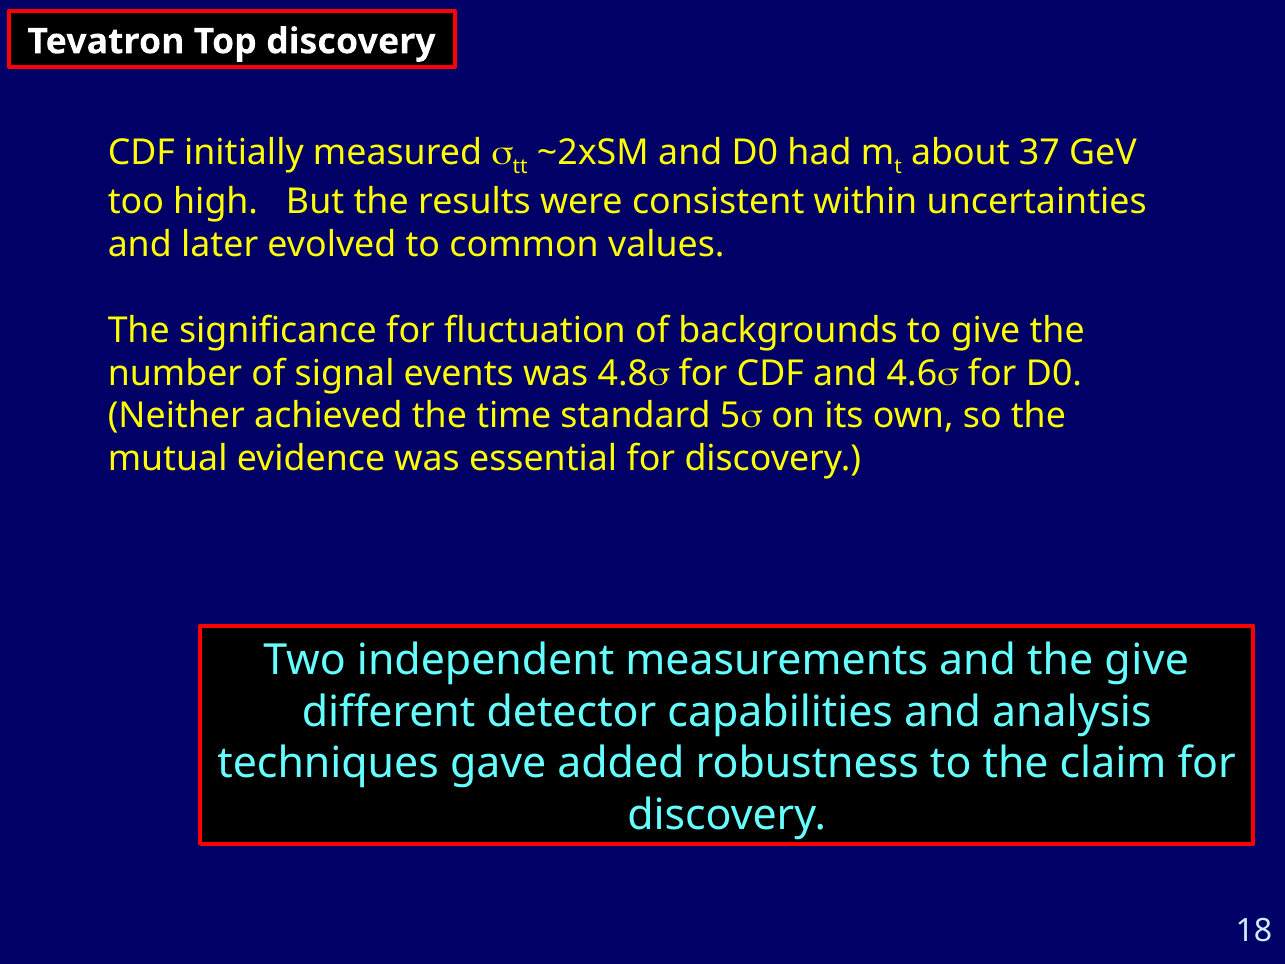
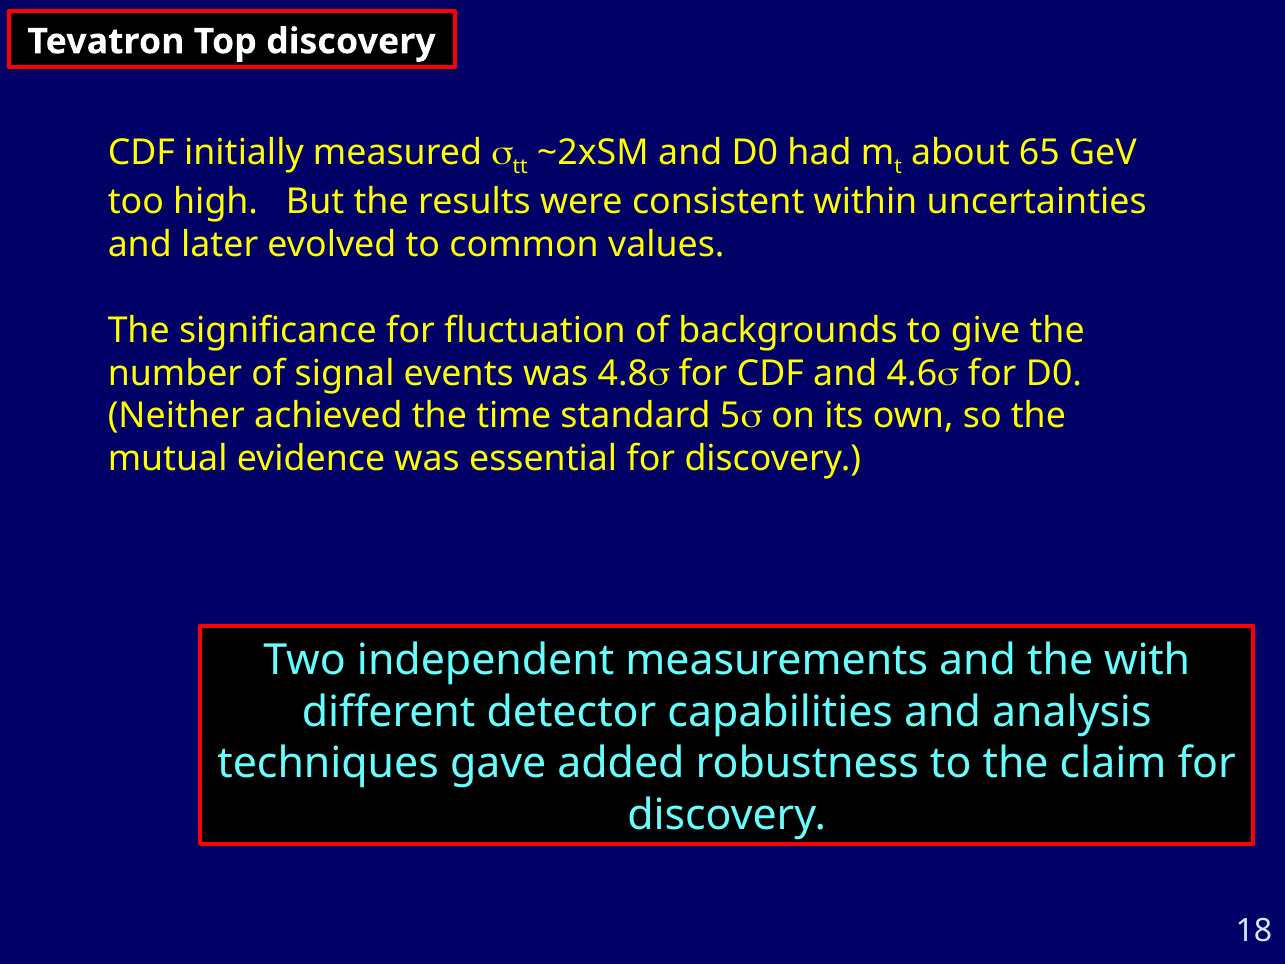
37: 37 -> 65 (1039, 153)
the give: give -> with (1147, 661)
